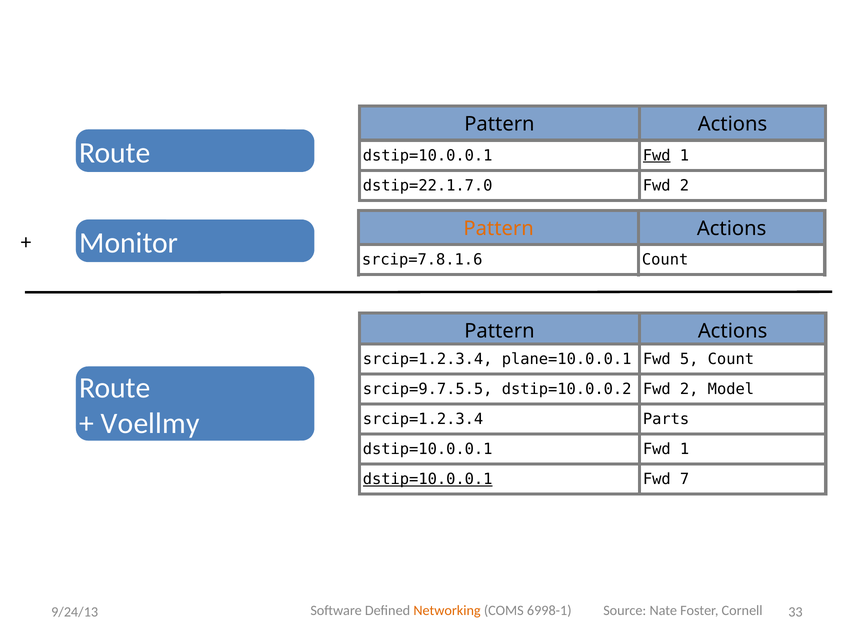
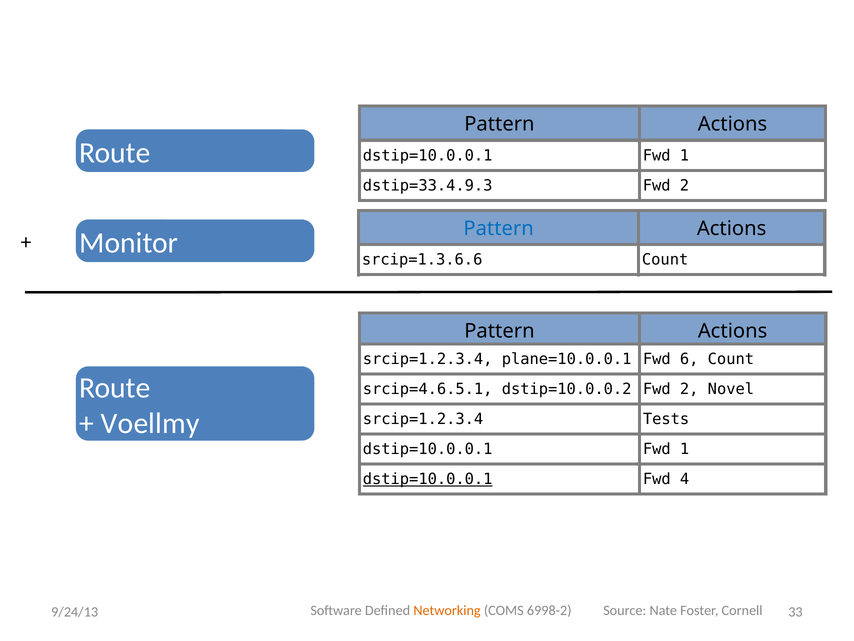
Fwd underline: present -> none (657, 155)
dstip=22.1.7.0: dstip=22.1.7.0 -> dstip=33.4.9.3 (428, 185)
Pattern colour: orange -> blue (499, 228)
srcip=7.8.1.6: srcip=7.8.1.6 -> srcip=1.3.6.6 (422, 260)
5: 5 -> 6 (689, 359)
srcip=9.7.5.5: srcip=9.7.5.5 -> srcip=4.6.5.1 (428, 389)
Model: Model -> Novel (731, 389)
Parts: Parts -> Tests (666, 419)
7: 7 -> 4 (685, 479)
6998-1: 6998-1 -> 6998-2 (549, 610)
